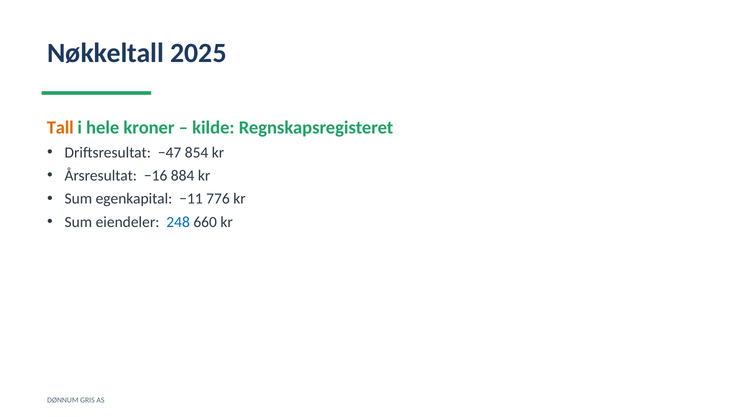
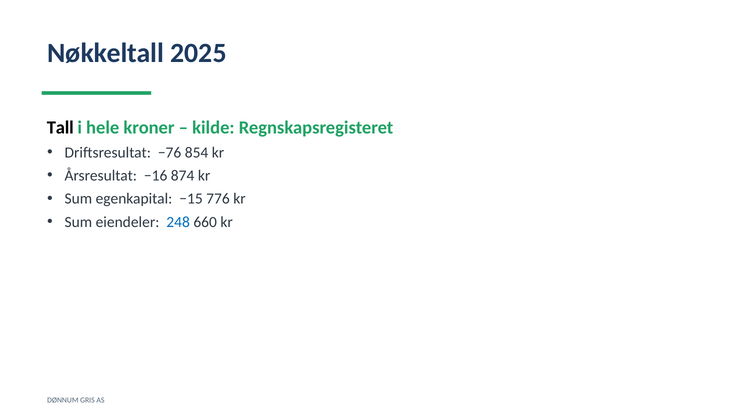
Tall colour: orange -> black (60, 128)
−47: −47 -> −76 (170, 153)
884: 884 -> 874 (183, 176)
−11: −11 -> −15 (191, 199)
